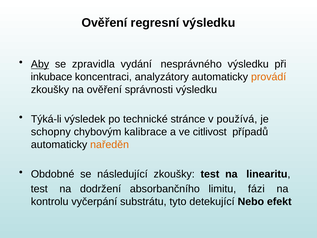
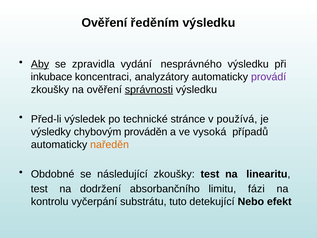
regresní: regresní -> ředěním (155, 23)
provádí colour: orange -> purple (269, 77)
správnosti underline: none -> present (149, 90)
Týká-li: Týká-li -> Před-li (46, 119)
schopny: schopny -> výsledky (51, 132)
kalibrace: kalibrace -> prováděn (146, 132)
citlivost: citlivost -> vysoká (210, 132)
tyto: tyto -> tuto (178, 201)
